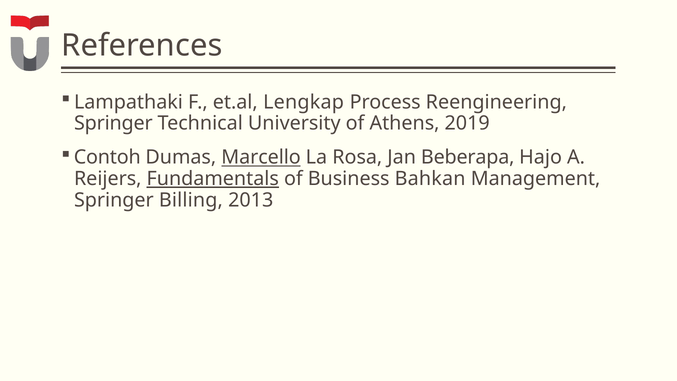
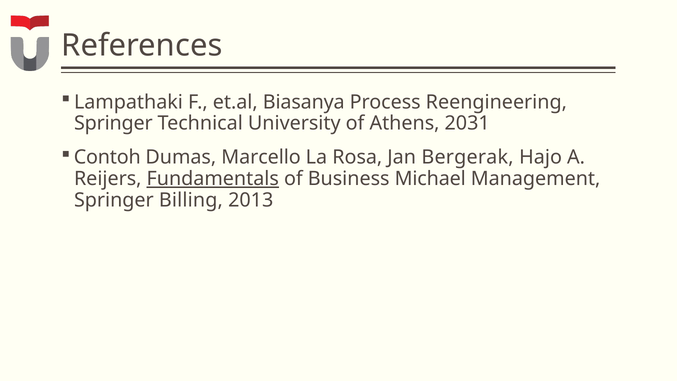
Lengkap: Lengkap -> Biasanya (304, 102)
2019: 2019 -> 2031 (467, 123)
Marcello underline: present -> none (261, 157)
Beberapa: Beberapa -> Bergerak (468, 157)
Bahkan: Bahkan -> Michael (430, 179)
